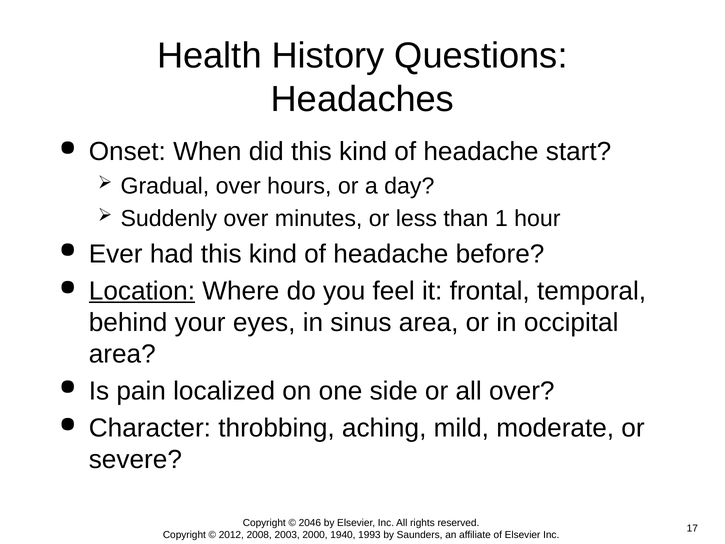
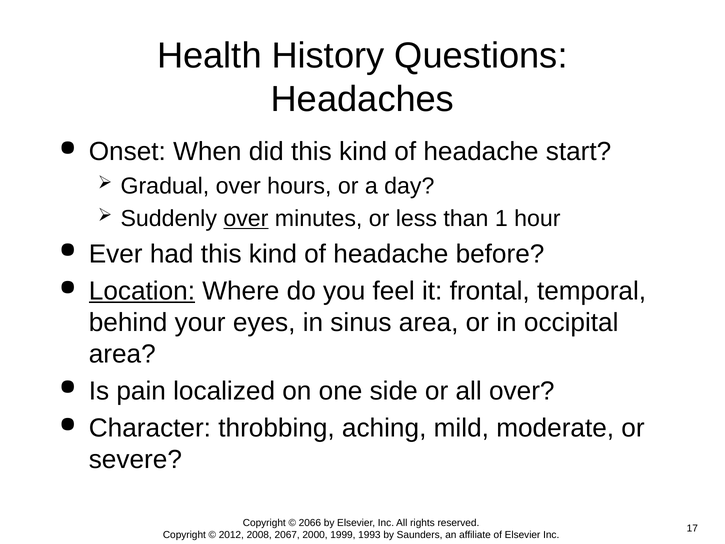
over underline: none -> present (246, 218)
2046: 2046 -> 2066 (310, 523)
2003: 2003 -> 2067 (287, 535)
1940: 1940 -> 1999 (343, 535)
